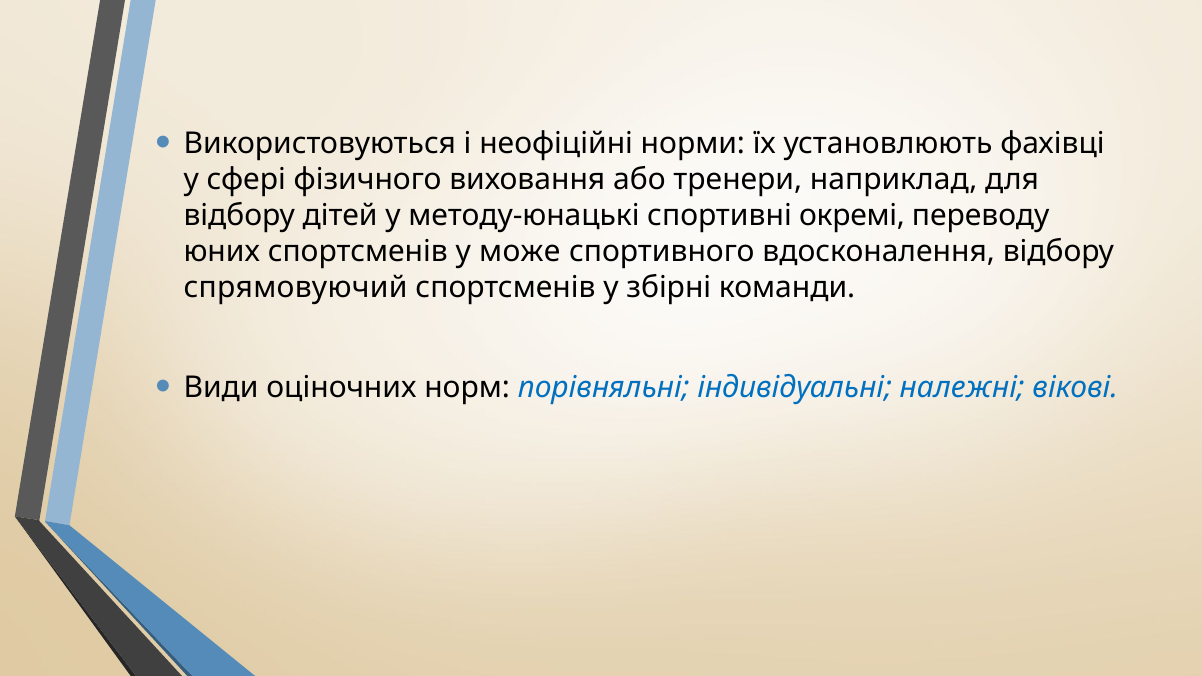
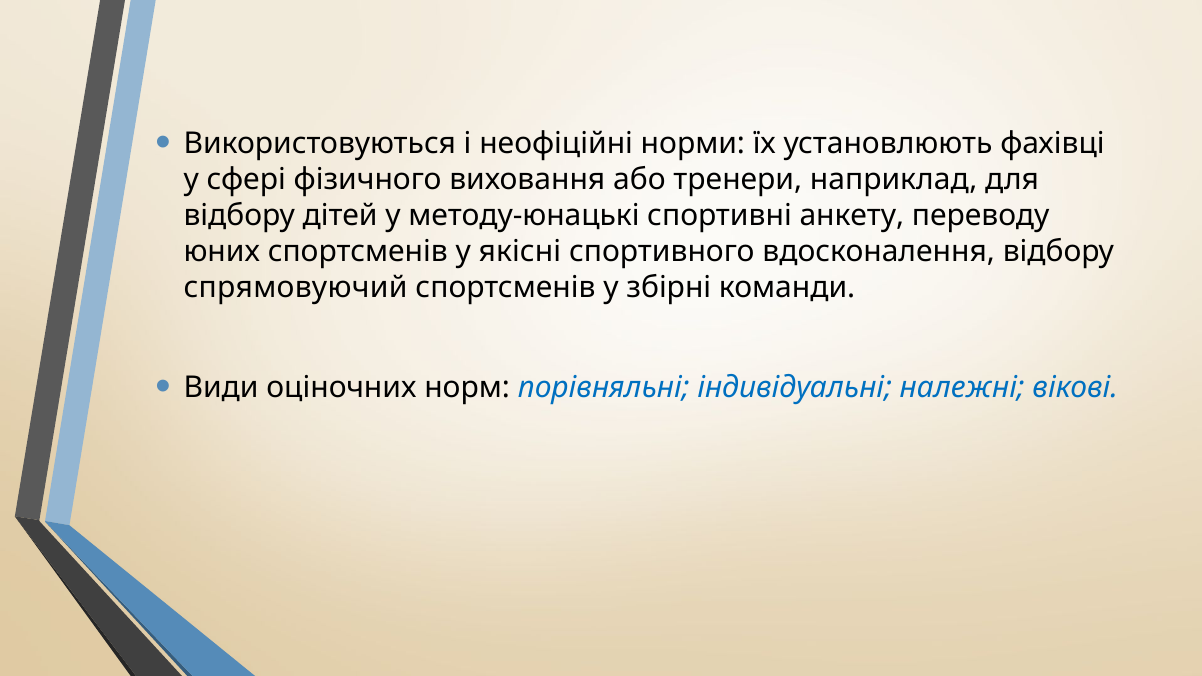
окремі: окремі -> анкету (852, 216)
може: може -> якісні (520, 252)
